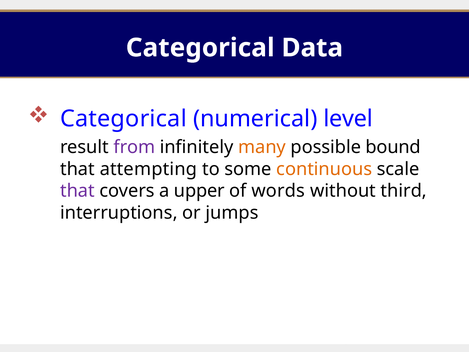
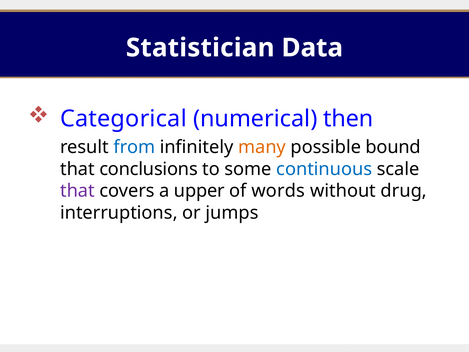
Categorical: Categorical -> Statistician (200, 48)
level: level -> then (348, 119)
from colour: purple -> blue (134, 147)
attempting: attempting -> conclusions (149, 169)
continuous colour: orange -> blue (324, 169)
third: third -> drug (404, 191)
